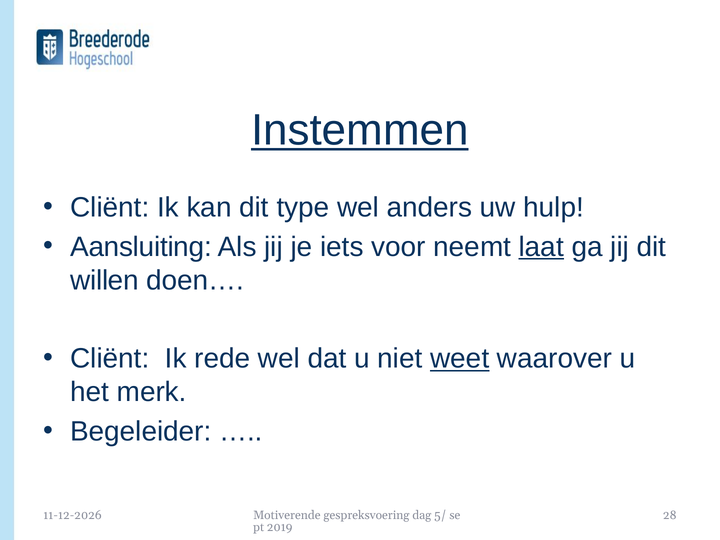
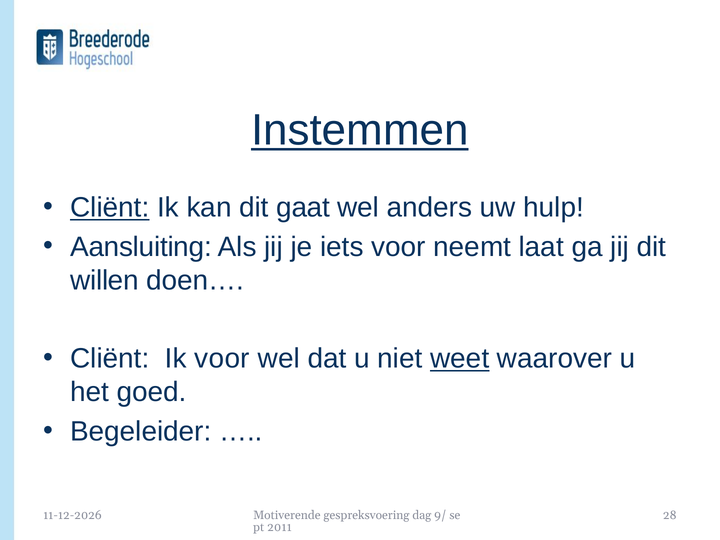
Cliënt underline: none -> present (110, 208)
type: type -> gaat (303, 208)
laat underline: present -> none (541, 247)
Ik rede: rede -> voor (222, 359)
merk: merk -> goed (152, 392)
5/: 5/ -> 9/ (440, 515)
2019: 2019 -> 2011 (280, 527)
